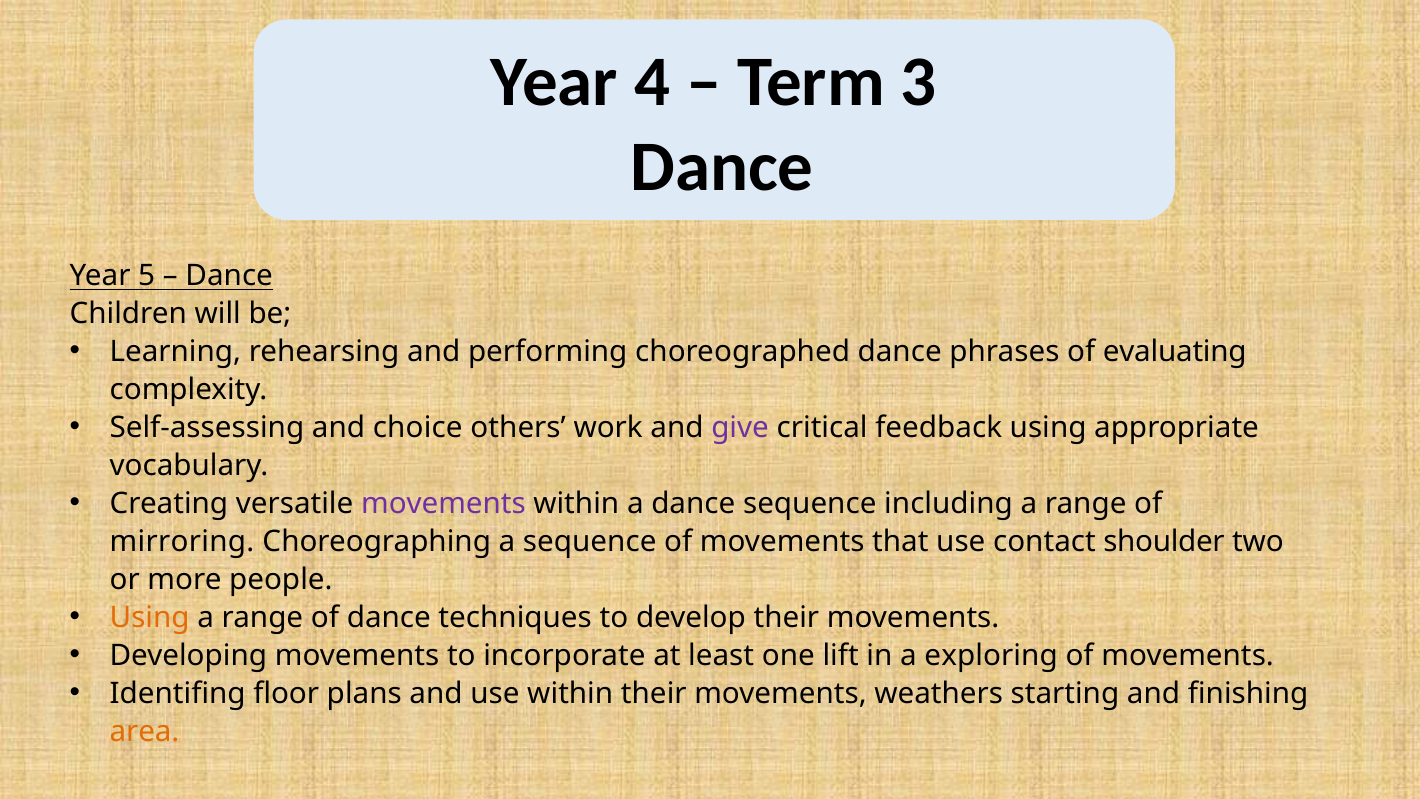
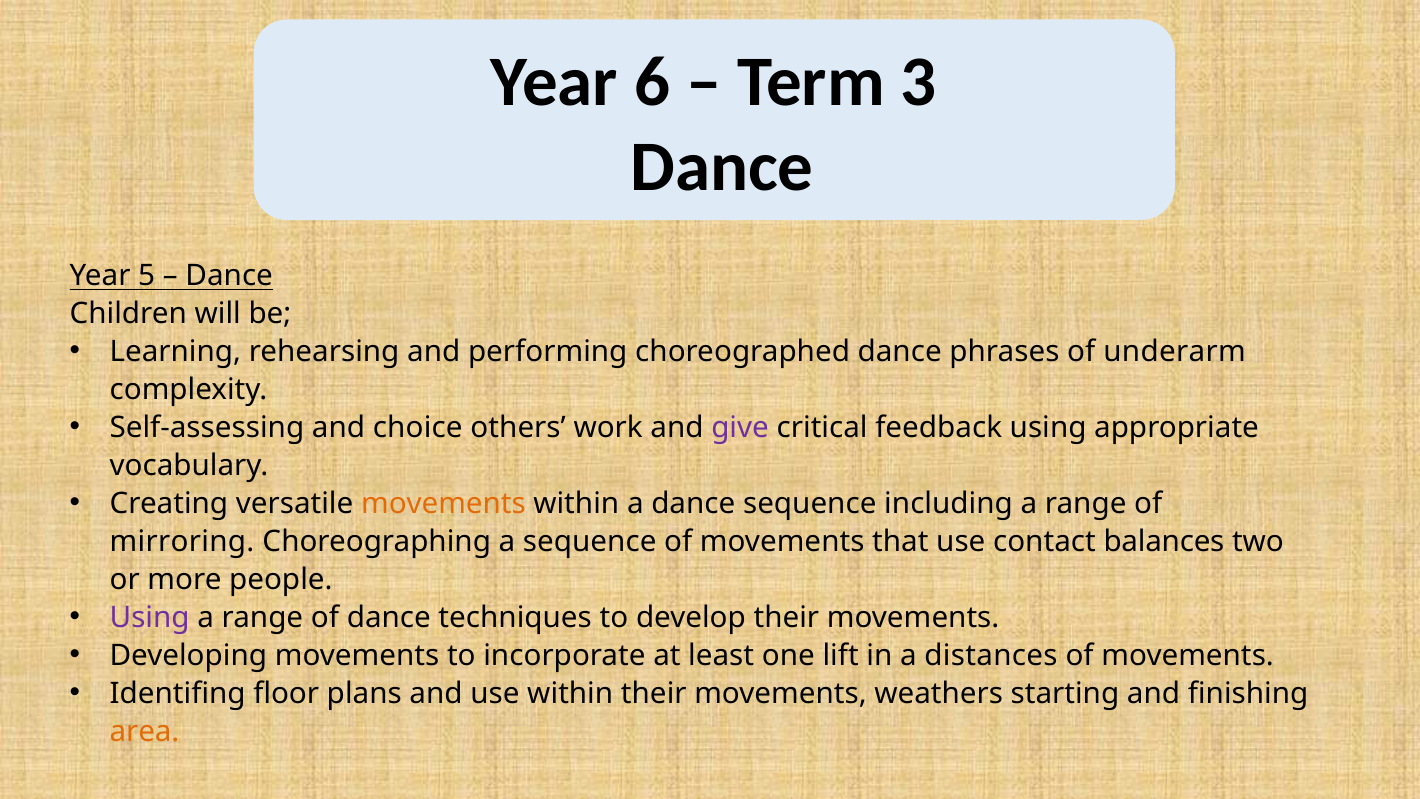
4: 4 -> 6 (652, 82)
evaluating: evaluating -> underarm (1175, 352)
movements colour: purple -> orange (443, 504)
shoulder: shoulder -> balances (1164, 542)
Using colour: orange -> purple (150, 618)
exploring: exploring -> distances (991, 656)
